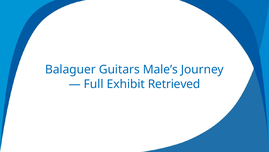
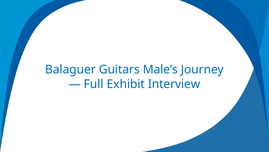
Retrieved: Retrieved -> Interview (174, 84)
